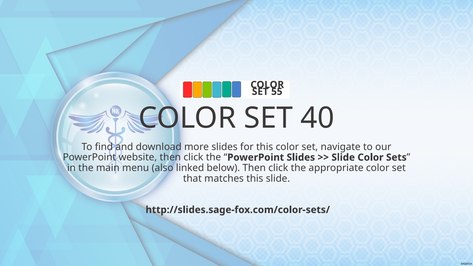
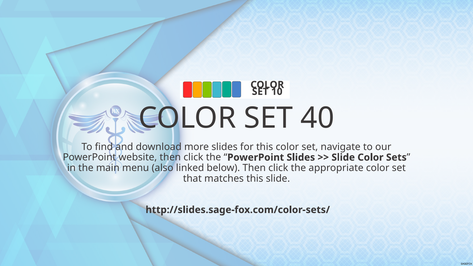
55: 55 -> 10 (277, 92)
